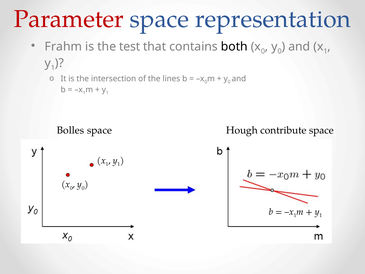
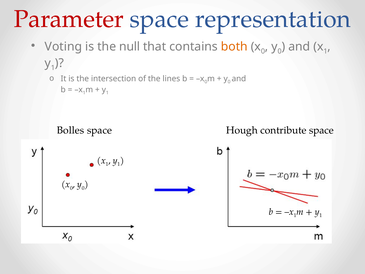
Frahm: Frahm -> Voting (63, 46)
test: test -> null (130, 46)
both colour: black -> orange (234, 46)
